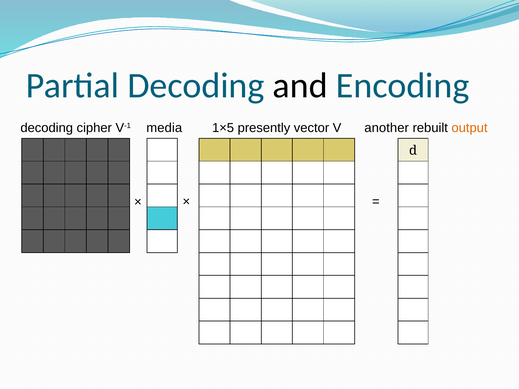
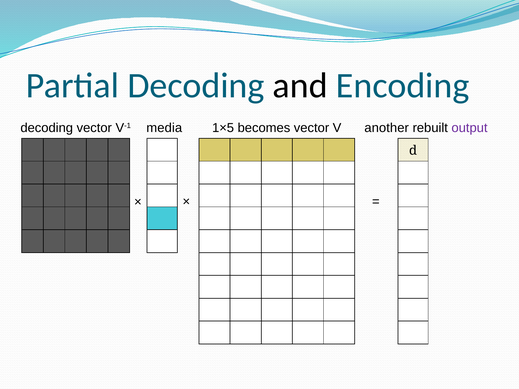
decoding cipher: cipher -> vector (94, 128)
presently: presently -> becomes (264, 128)
output colour: orange -> purple (470, 128)
